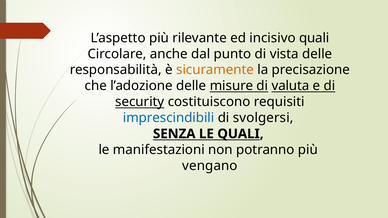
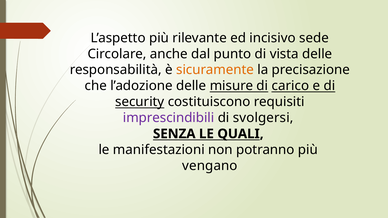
incisivo quali: quali -> sede (314, 38)
valuta: valuta -> carico (290, 86)
imprescindibili colour: blue -> purple (169, 118)
